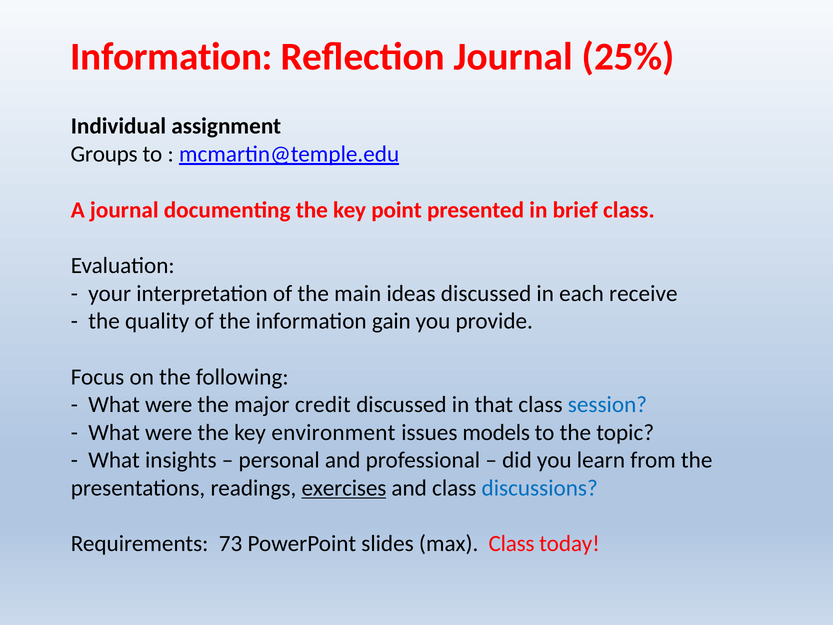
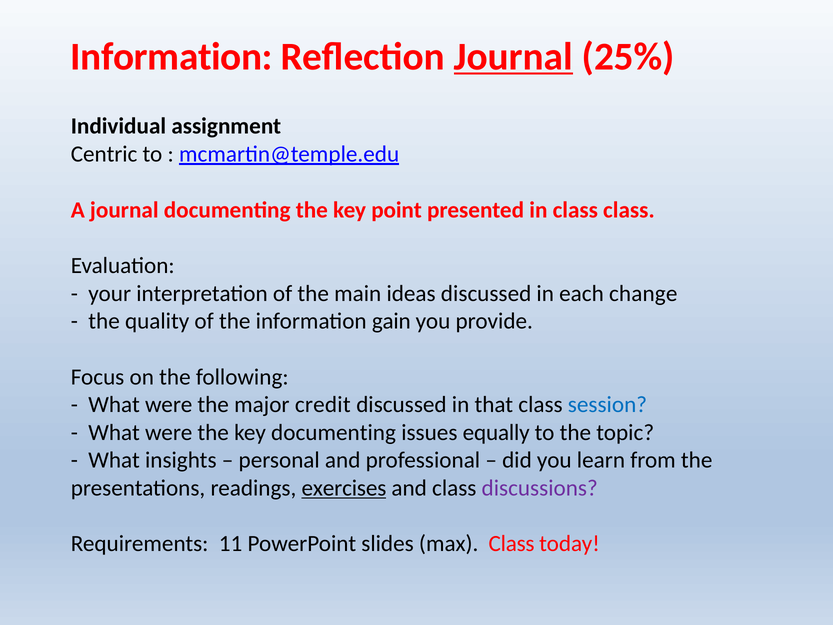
Journal underline: none -> present (513, 57)
Groups: Groups -> Centric (104, 154)
in brief: brief -> class (575, 210)
receive: receive -> change (643, 293)
key environment: environment -> documenting (334, 432)
models: models -> equally (496, 432)
discussions colour: blue -> purple (540, 488)
73: 73 -> 11 (231, 543)
